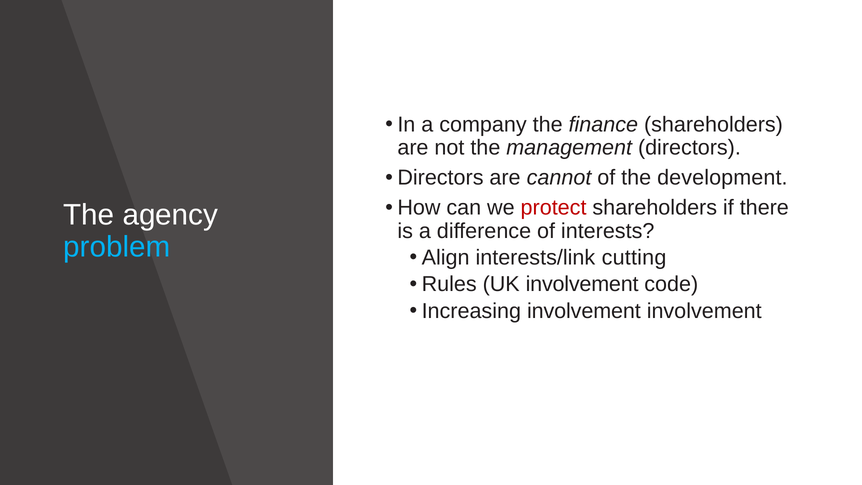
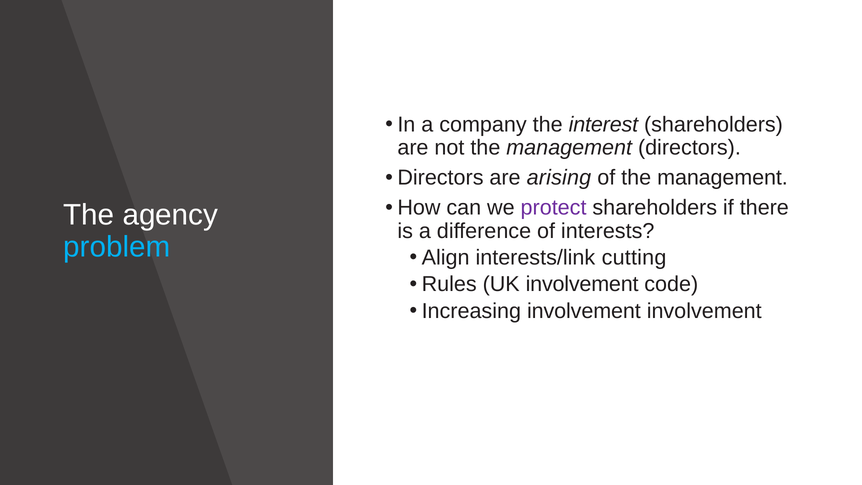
finance: finance -> interest (603, 124)
cannot: cannot -> arising (559, 178)
of the development: development -> management (722, 178)
protect colour: red -> purple (554, 208)
